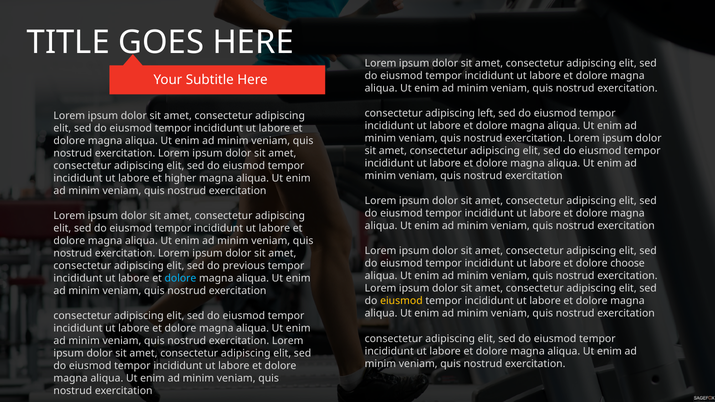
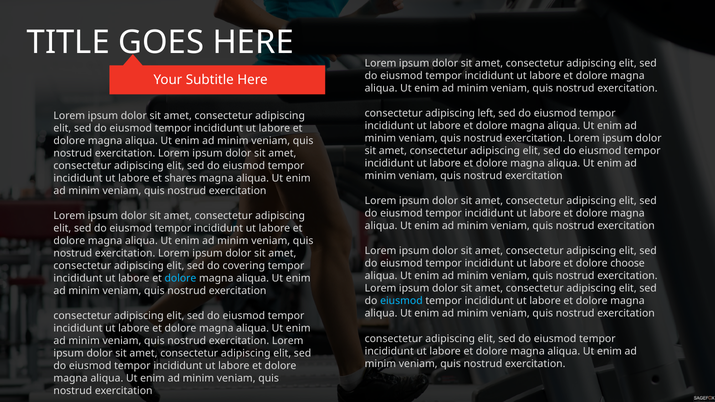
higher: higher -> shares (181, 178)
previous: previous -> covering (244, 266)
eiusmod colour: yellow -> light blue (401, 301)
